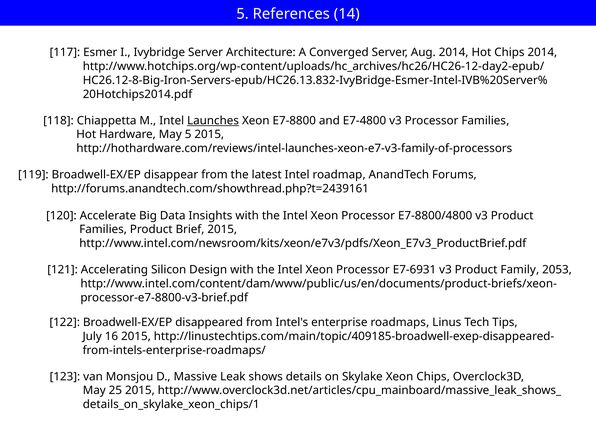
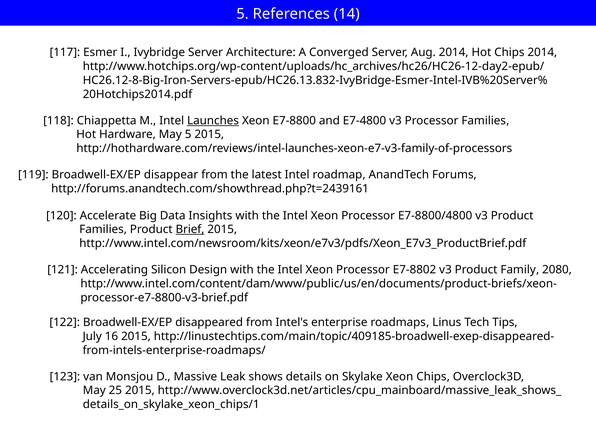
Brief underline: none -> present (190, 229)
E7-6931: E7-6931 -> E7-8802 (414, 270)
2053: 2053 -> 2080 (557, 270)
